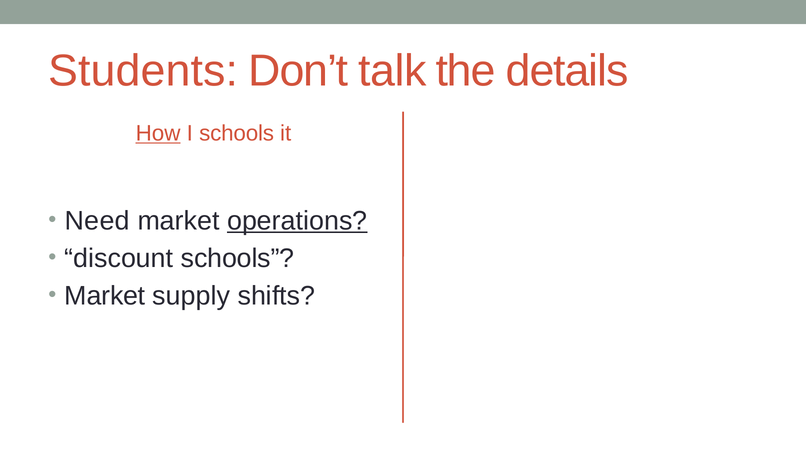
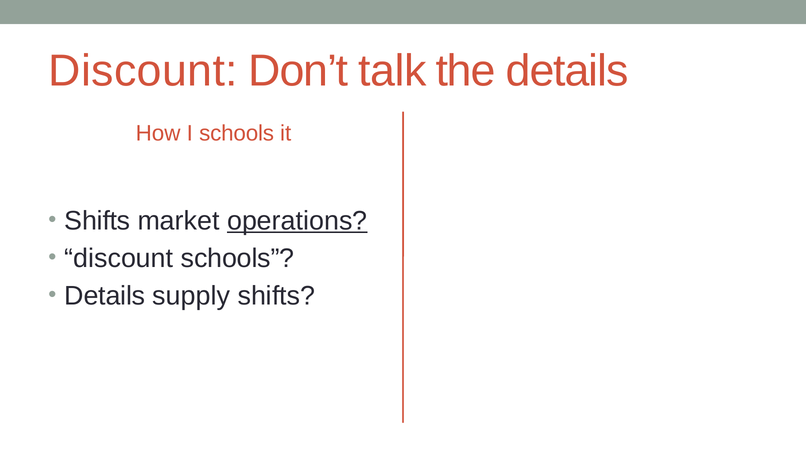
Students: Students -> Discount (143, 71)
How underline: present -> none (158, 134)
Need: Need -> Shifts (97, 221)
Market: Market -> Details (105, 296)
